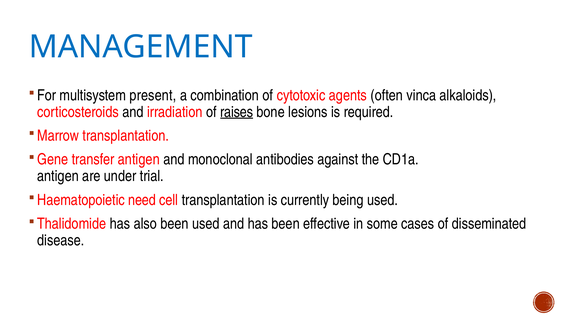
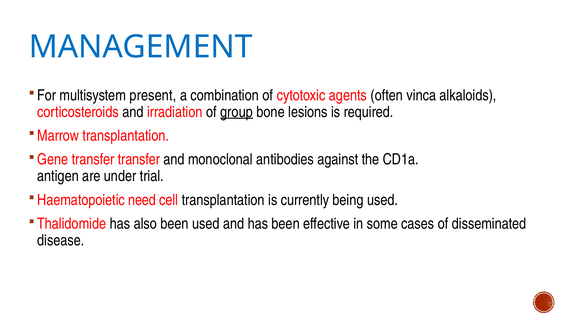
raises: raises -> group (237, 112)
transfer antigen: antigen -> transfer (139, 159)
